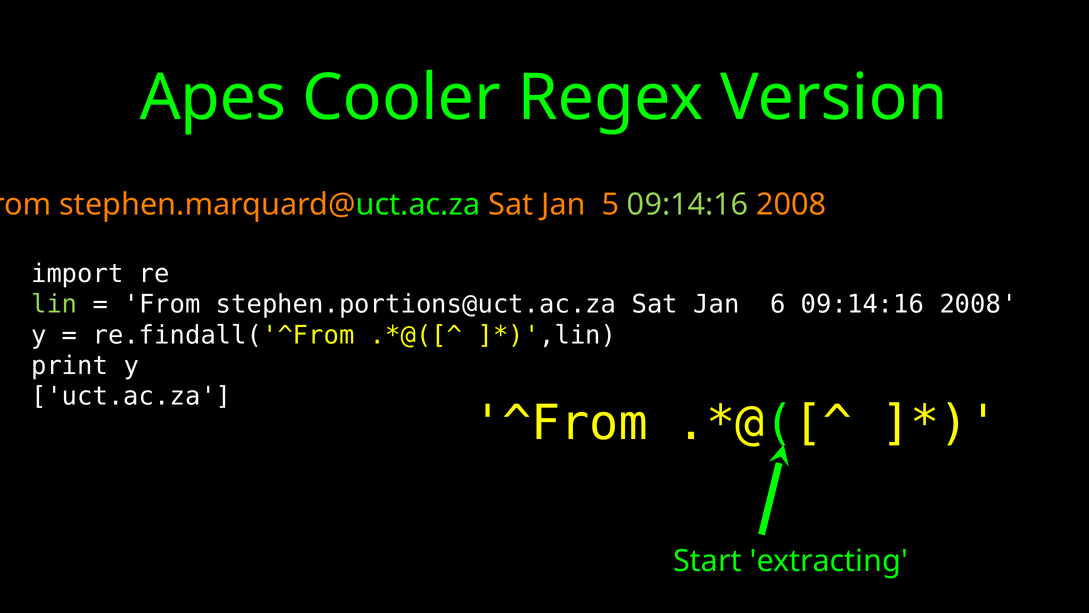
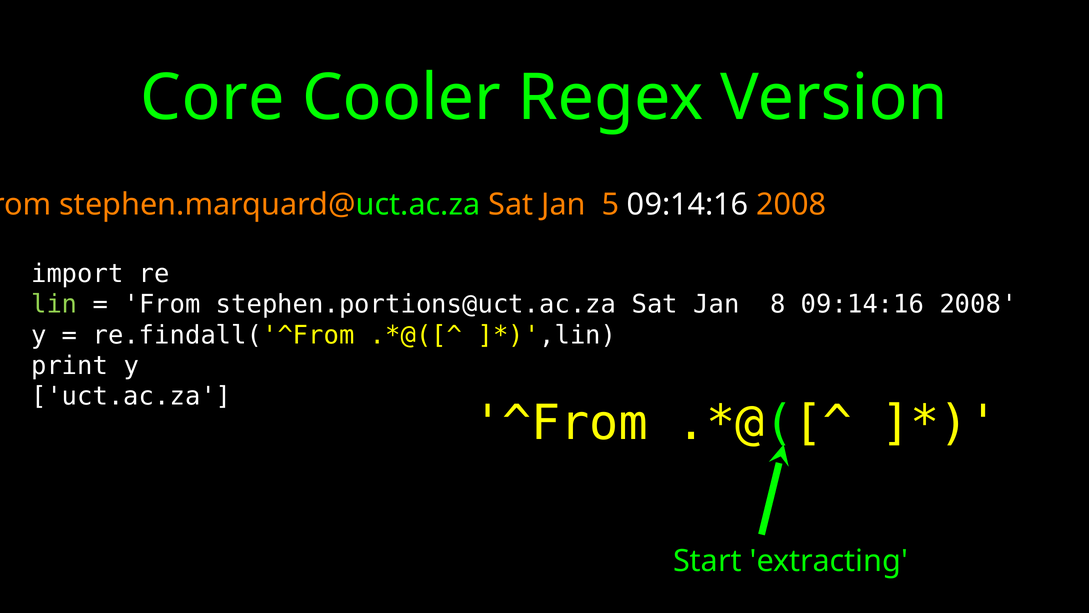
Apes: Apes -> Core (213, 98)
09:14:16 colour: light green -> white (688, 205)
6: 6 -> 8 (778, 304)
